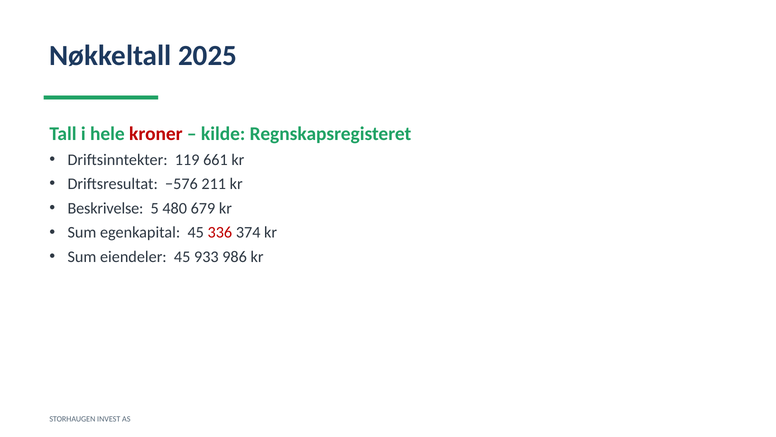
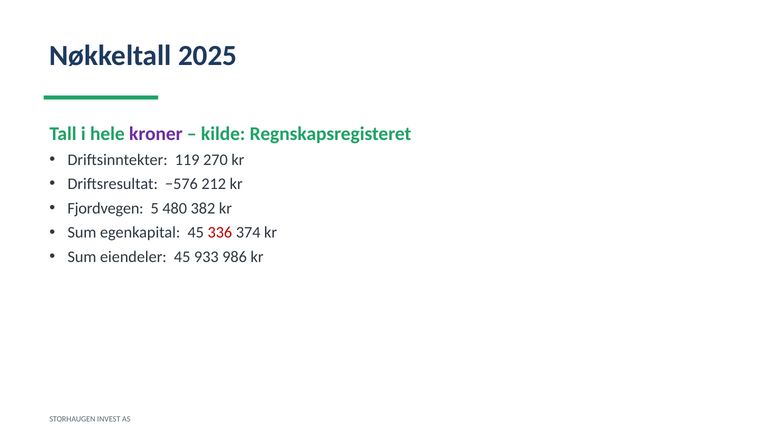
kroner colour: red -> purple (156, 134)
661: 661 -> 270 (215, 160)
211: 211 -> 212 (214, 184)
Beskrivelse: Beskrivelse -> Fjordvegen (106, 208)
679: 679 -> 382 (203, 208)
